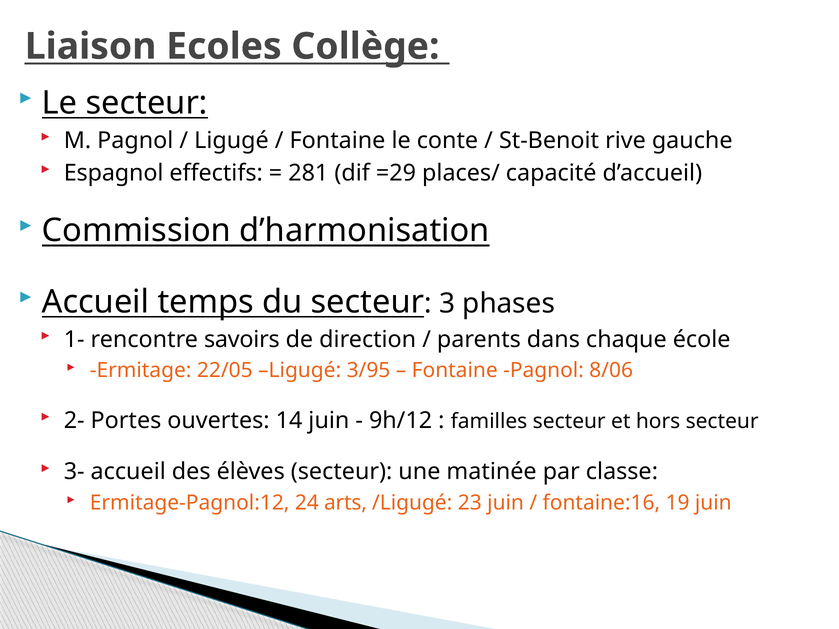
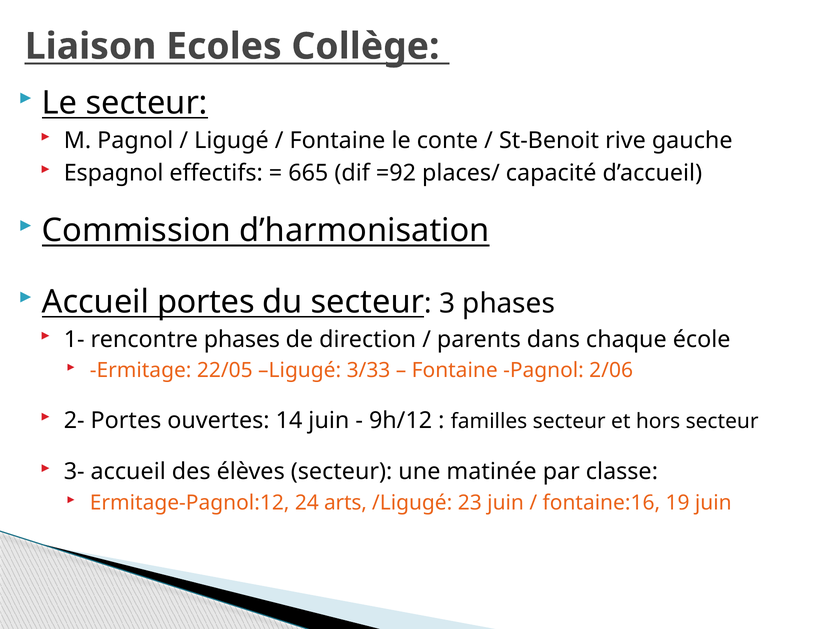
281: 281 -> 665 (308, 173)
=29: =29 -> =92 (396, 173)
Accueil temps: temps -> portes (206, 302)
rencontre savoirs: savoirs -> phases (242, 339)
3/95: 3/95 -> 3/33 (368, 371)
8/06: 8/06 -> 2/06 (611, 371)
